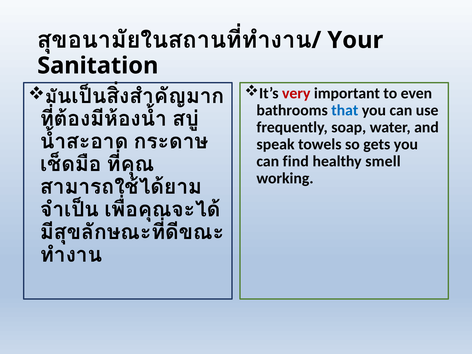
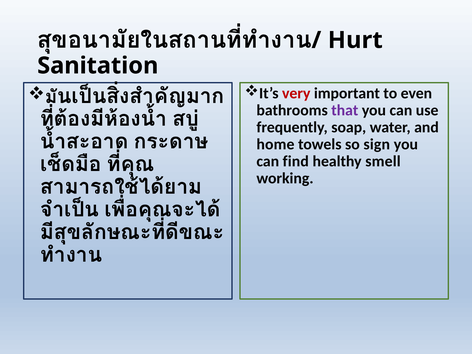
Your: Your -> Hurt (355, 40)
that colour: blue -> purple (345, 110)
speak: speak -> home (275, 144)
gets: gets -> sign (377, 144)
